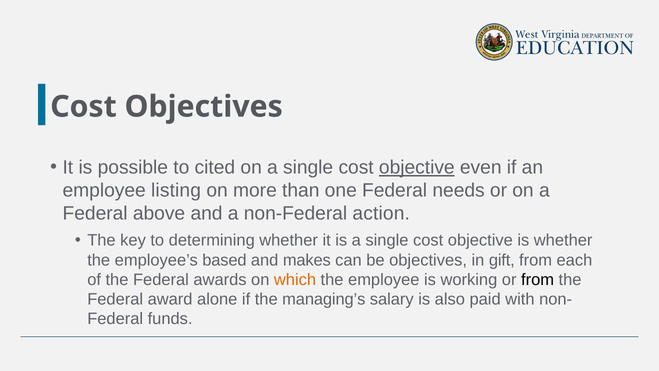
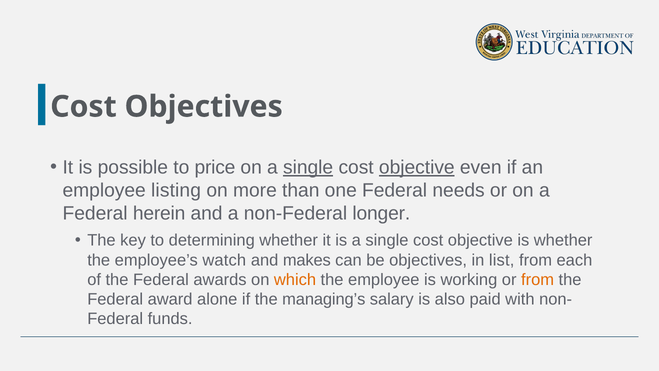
cited: cited -> price (215, 167)
single underline: none -> present (308, 167)
above: above -> herein (159, 213)
action: action -> longer (381, 213)
based: based -> watch (224, 260)
gift: gift -> list (502, 260)
from colour: black -> orange (538, 279)
